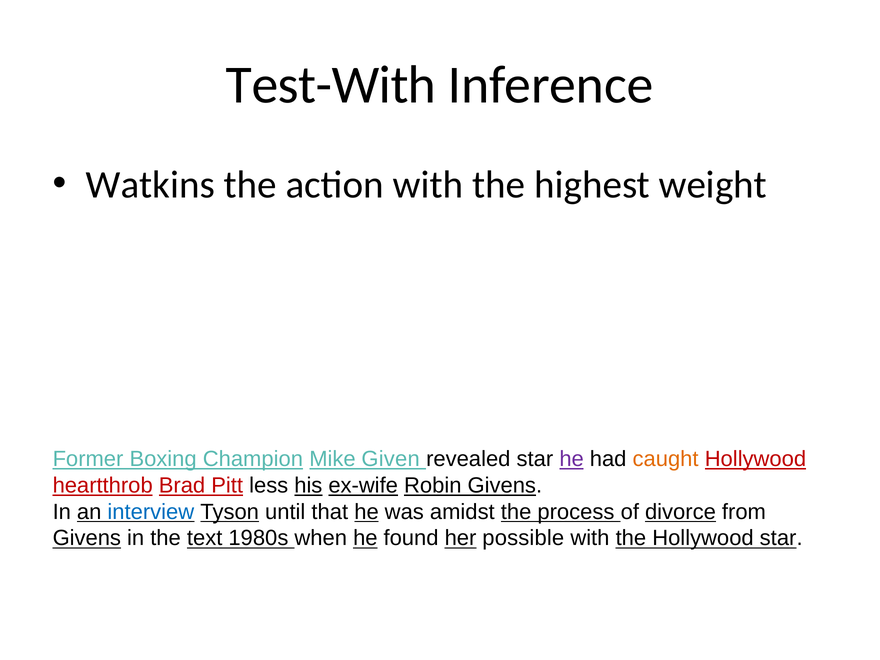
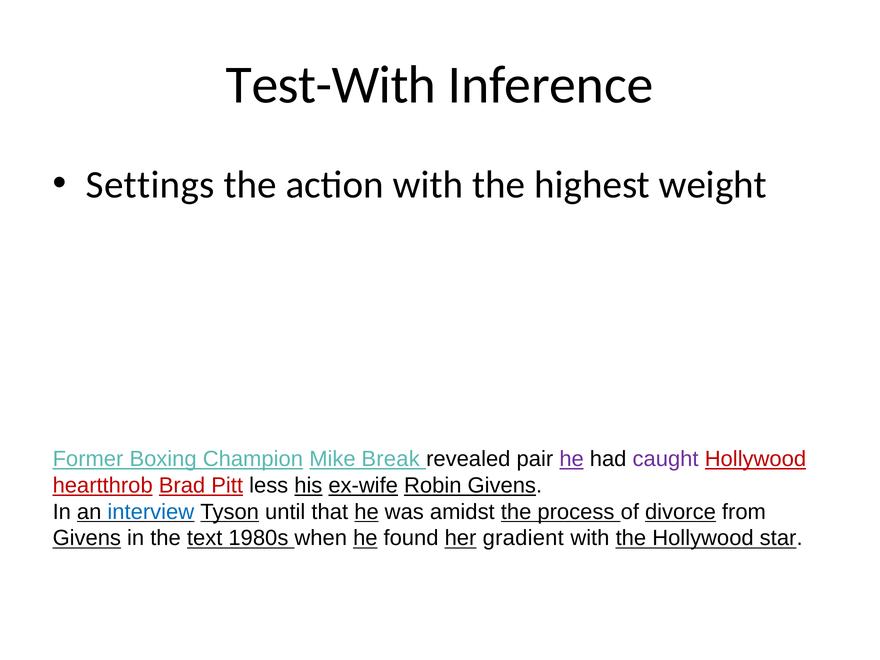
Watkins: Watkins -> Settings (150, 185)
Given: Given -> Break (391, 459)
revealed star: star -> pair (535, 459)
caught colour: orange -> purple (666, 459)
possible: possible -> gradient (523, 538)
